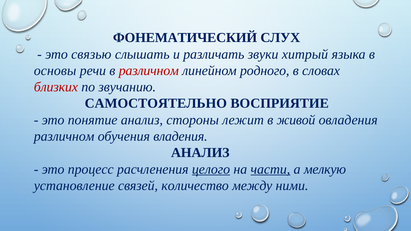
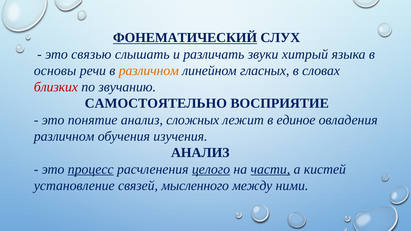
ФОНЕМАТИЧЕСКИЙ underline: none -> present (185, 38)
различном colour: red -> orange (149, 71)
родного: родного -> гласных (265, 71)
стороны: стороны -> сложных (193, 120)
живой: живой -> единое (296, 120)
владения: владения -> изучения (180, 136)
процесс underline: none -> present (91, 169)
мелкую: мелкую -> кистей (325, 169)
количество: количество -> мысленного (195, 186)
